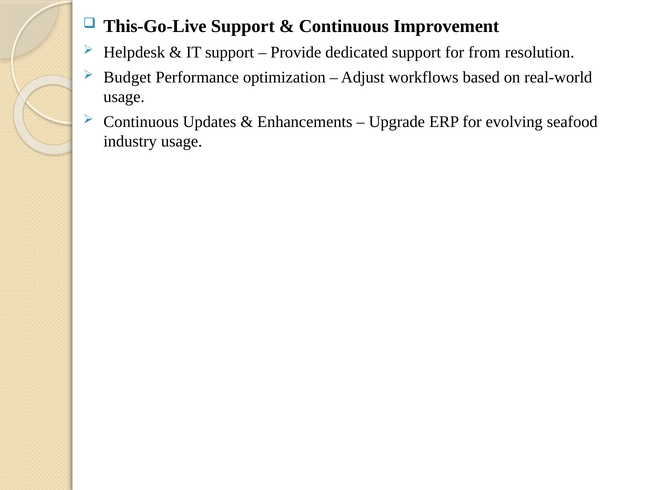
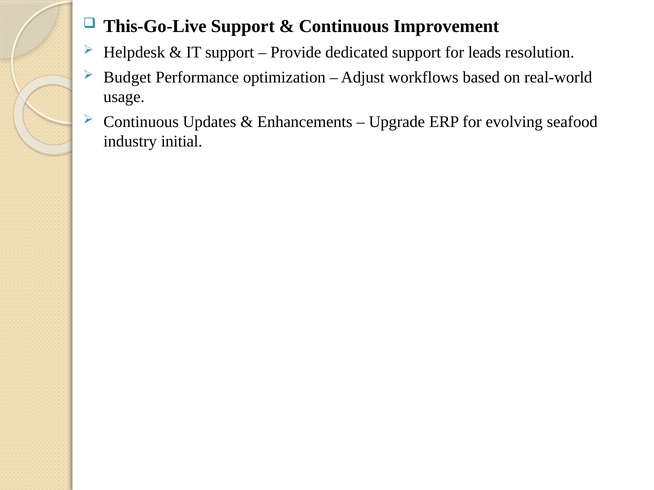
from: from -> leads (485, 52)
industry usage: usage -> initial (182, 142)
